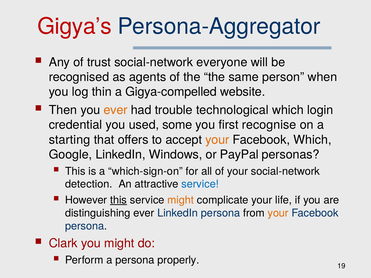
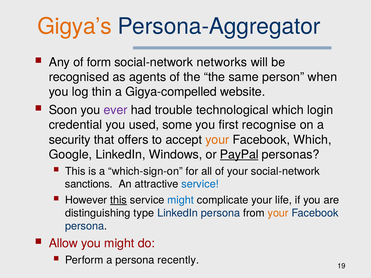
Gigya’s colour: red -> orange (74, 26)
trust: trust -> form (99, 62)
everyone: everyone -> networks (222, 62)
Then: Then -> Soon (63, 110)
ever colour: orange -> purple (116, 110)
starting: starting -> security (70, 140)
PayPal underline: none -> present (239, 155)
detection: detection -> sanctions (89, 184)
might colour: orange -> blue (181, 200)
distinguishing ever: ever -> type (144, 213)
Clark: Clark -> Allow (63, 244)
properly: properly -> recently (178, 260)
